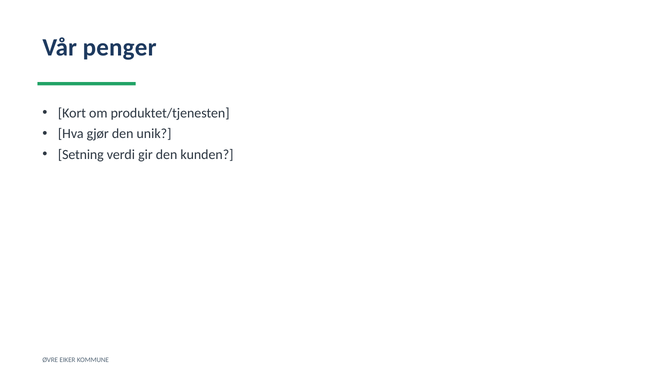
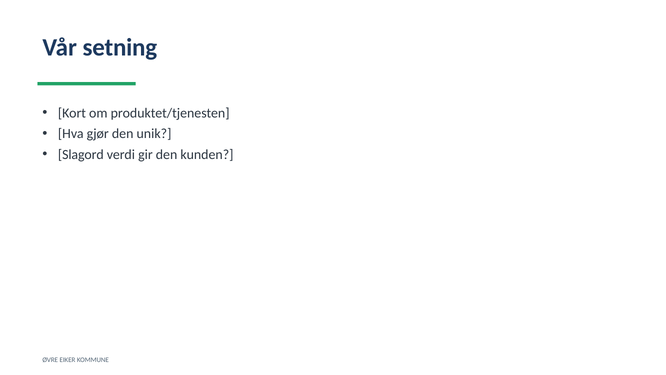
penger: penger -> setning (120, 48)
Setning: Setning -> Slagord (81, 154)
